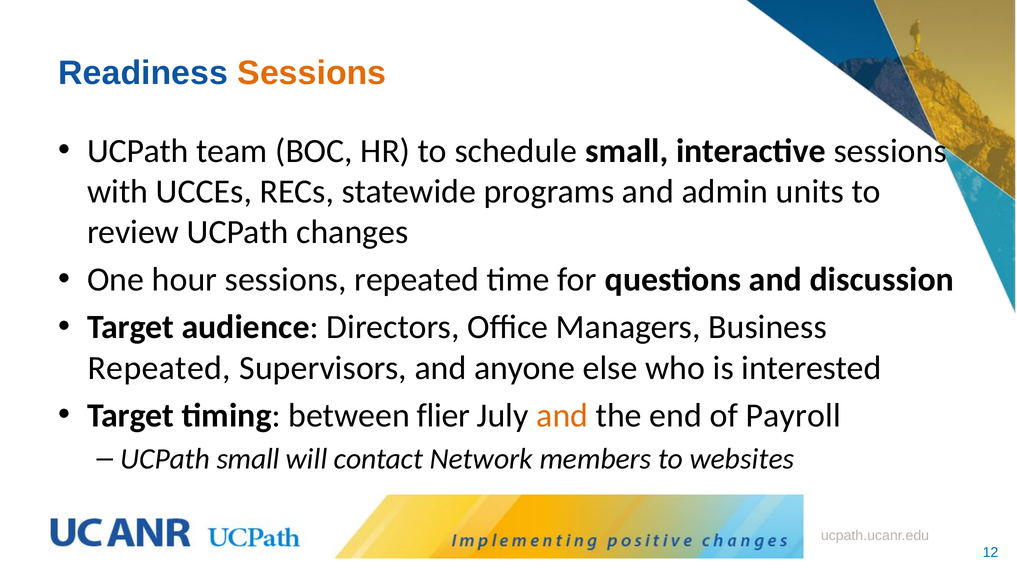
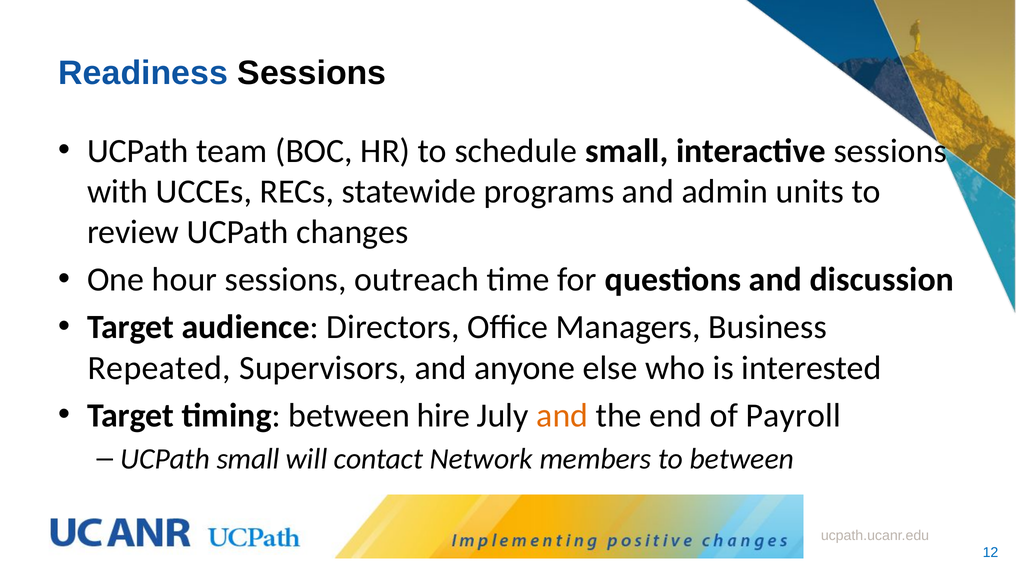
Sessions colour: orange -> black (312, 73)
sessions repeated: repeated -> outreach (417, 280)
flier: flier -> hire (444, 415)
to websites: websites -> between (742, 459)
